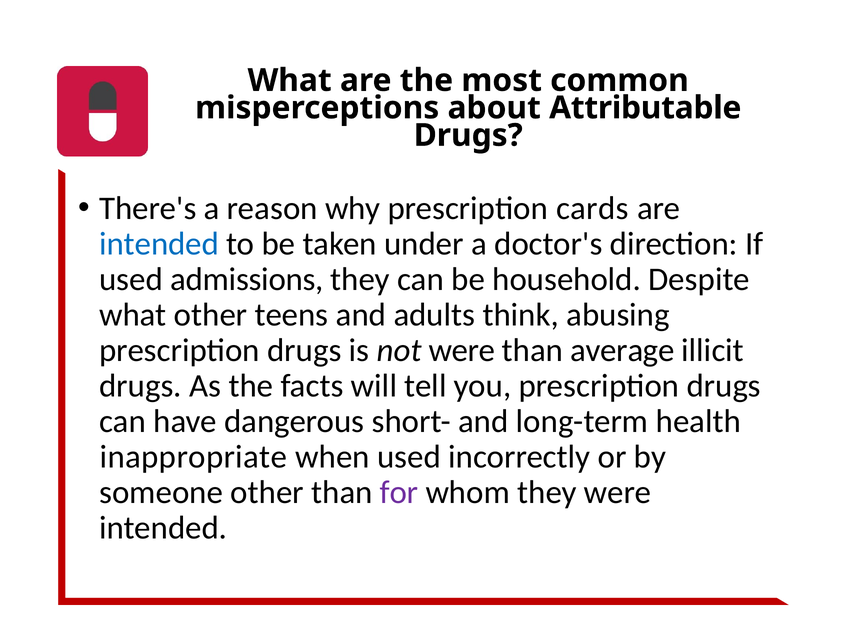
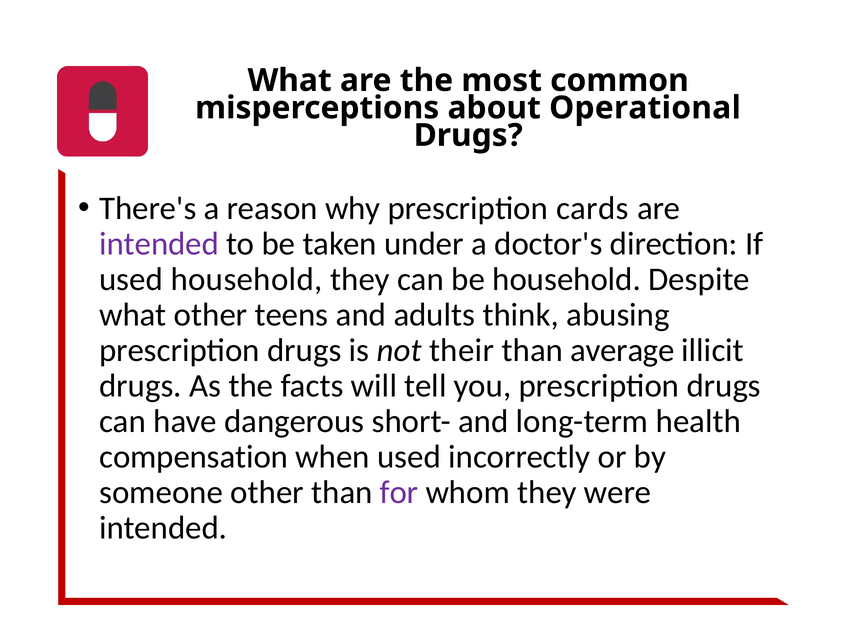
Attributable: Attributable -> Operational (645, 108)
intended colour: blue -> purple (159, 244)
used admissions: admissions -> household (247, 279)
not were: were -> their (462, 350)
inappropriate: inappropriate -> compensation (194, 457)
